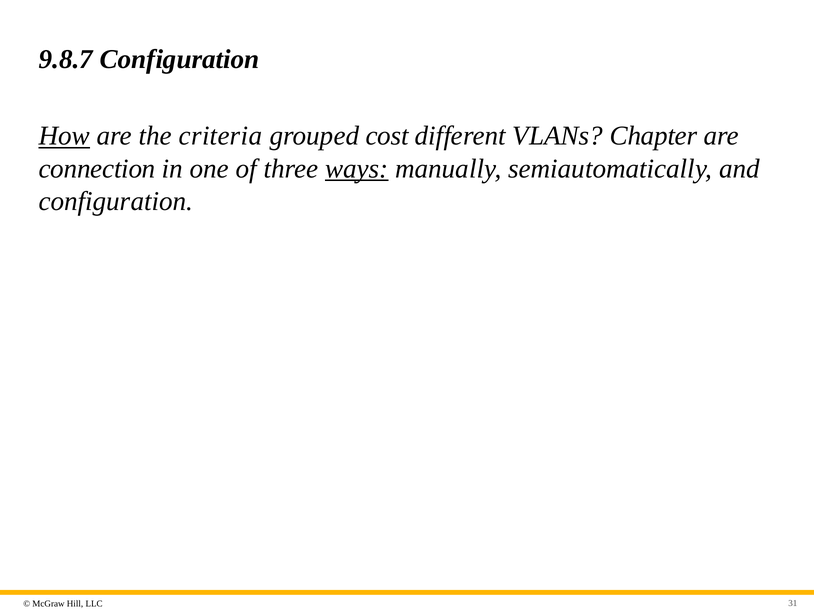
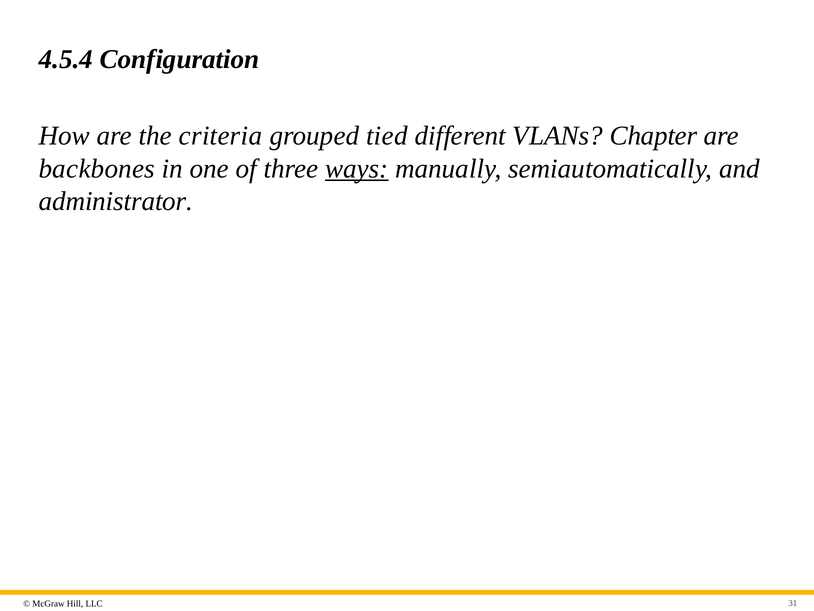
9.8.7: 9.8.7 -> 4.5.4 (66, 59)
How underline: present -> none (64, 136)
cost: cost -> tied (387, 136)
connection: connection -> backbones (97, 168)
configuration: configuration -> administrator (116, 201)
